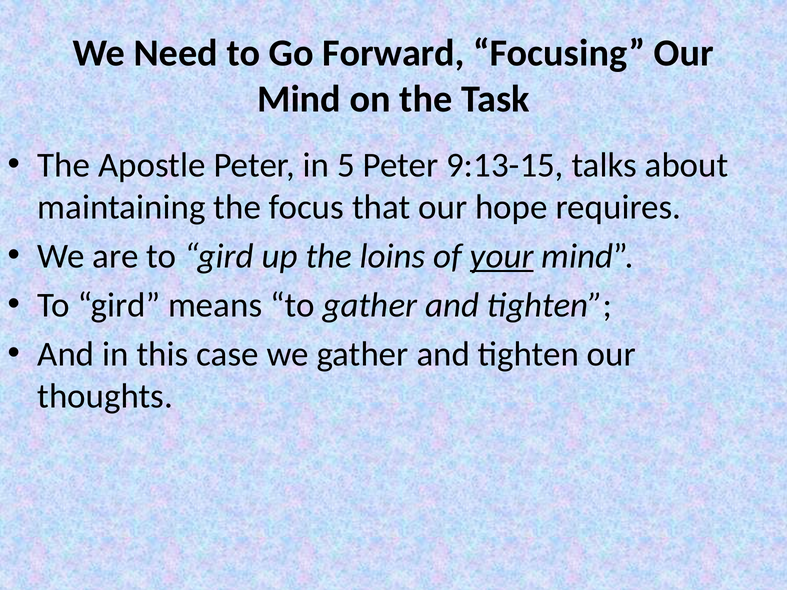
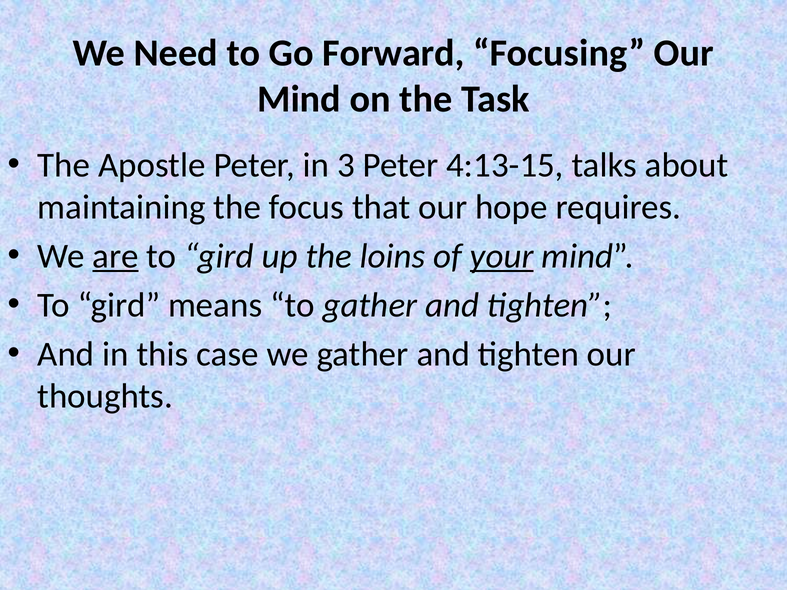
5: 5 -> 3 (346, 165)
9:13-15: 9:13-15 -> 4:13-15 (505, 165)
are underline: none -> present (115, 256)
